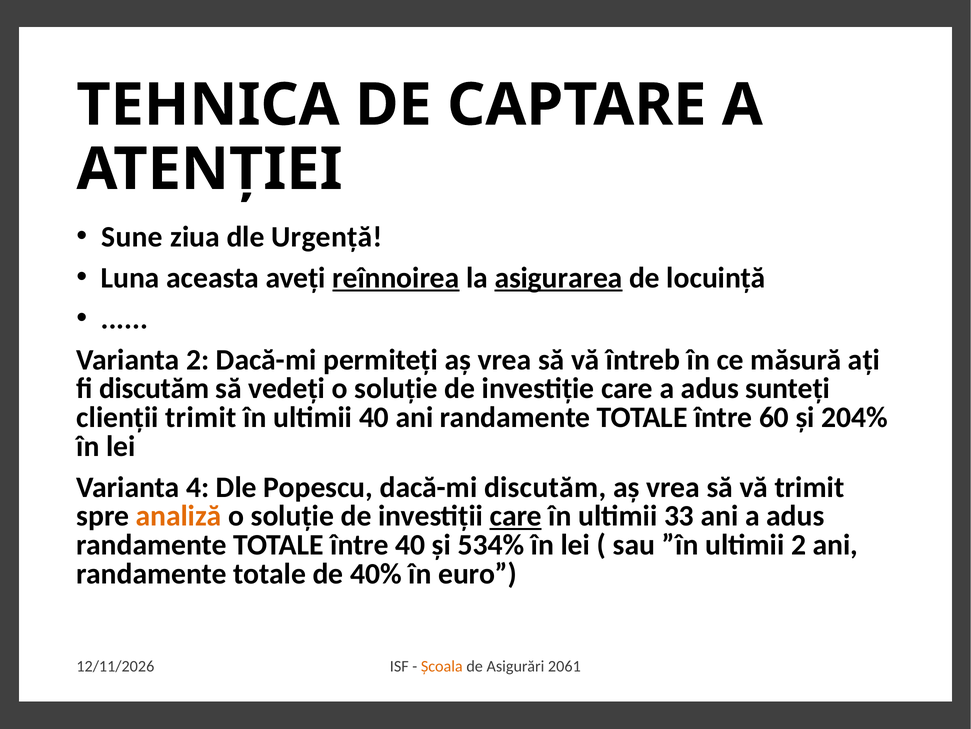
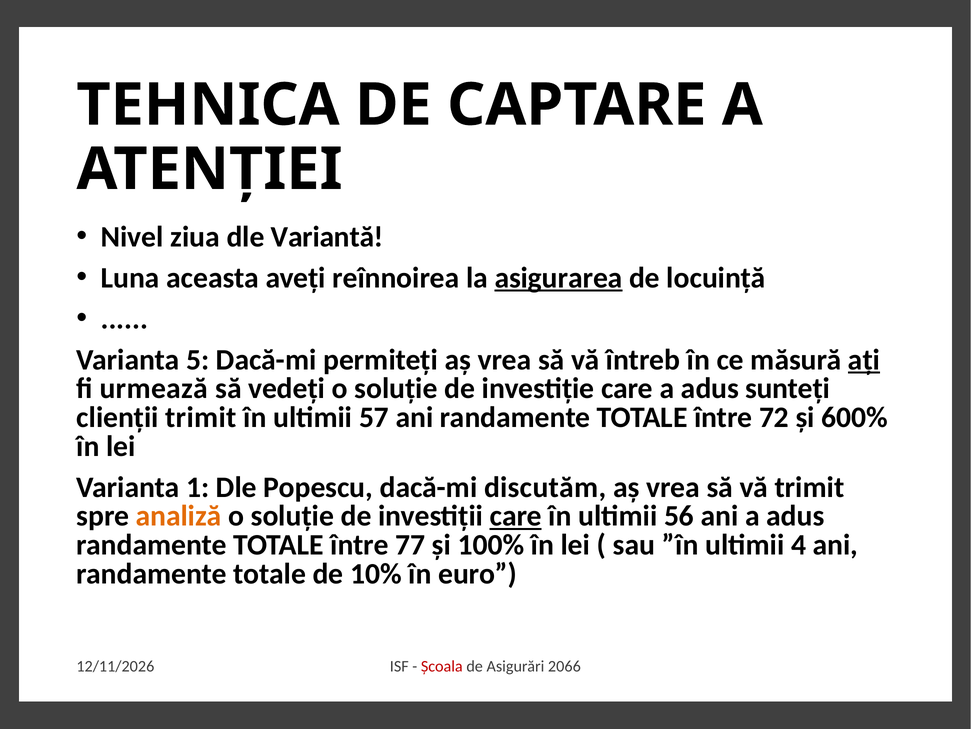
Sune: Sune -> Nivel (132, 237)
Urgență: Urgență -> Variantă (327, 237)
reînnoirea underline: present -> none (396, 278)
Varianta 2: 2 -> 5 (198, 359)
ați underline: none -> present (864, 359)
fi discutăm: discutăm -> urmează (154, 388)
ultimii 40: 40 -> 57 (374, 417)
60: 60 -> 72 (774, 417)
204%: 204% -> 600% (855, 417)
4: 4 -> 1 (198, 487)
33: 33 -> 56 (679, 516)
între 40: 40 -> 77 (410, 544)
534%: 534% -> 100% (491, 544)
ultimii 2: 2 -> 4 (799, 544)
40%: 40% -> 10% (376, 573)
Școala colour: orange -> red (442, 666)
2061: 2061 -> 2066 (564, 666)
